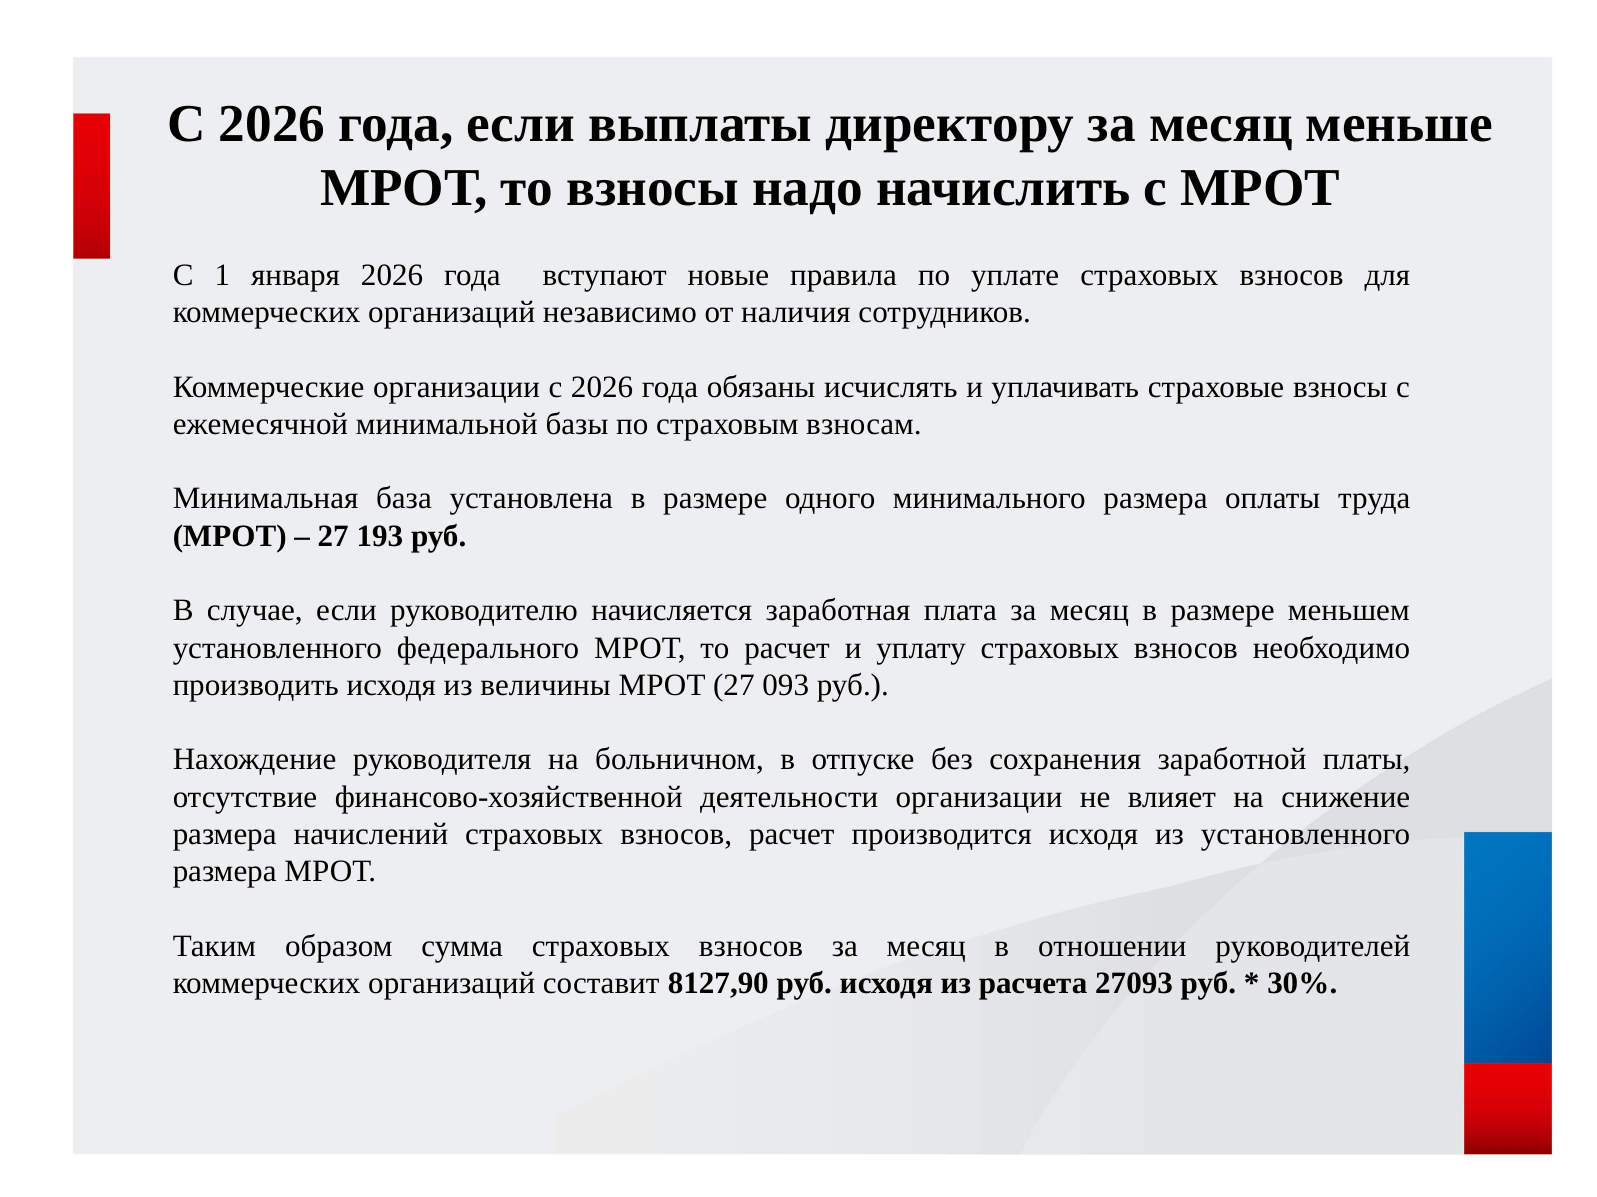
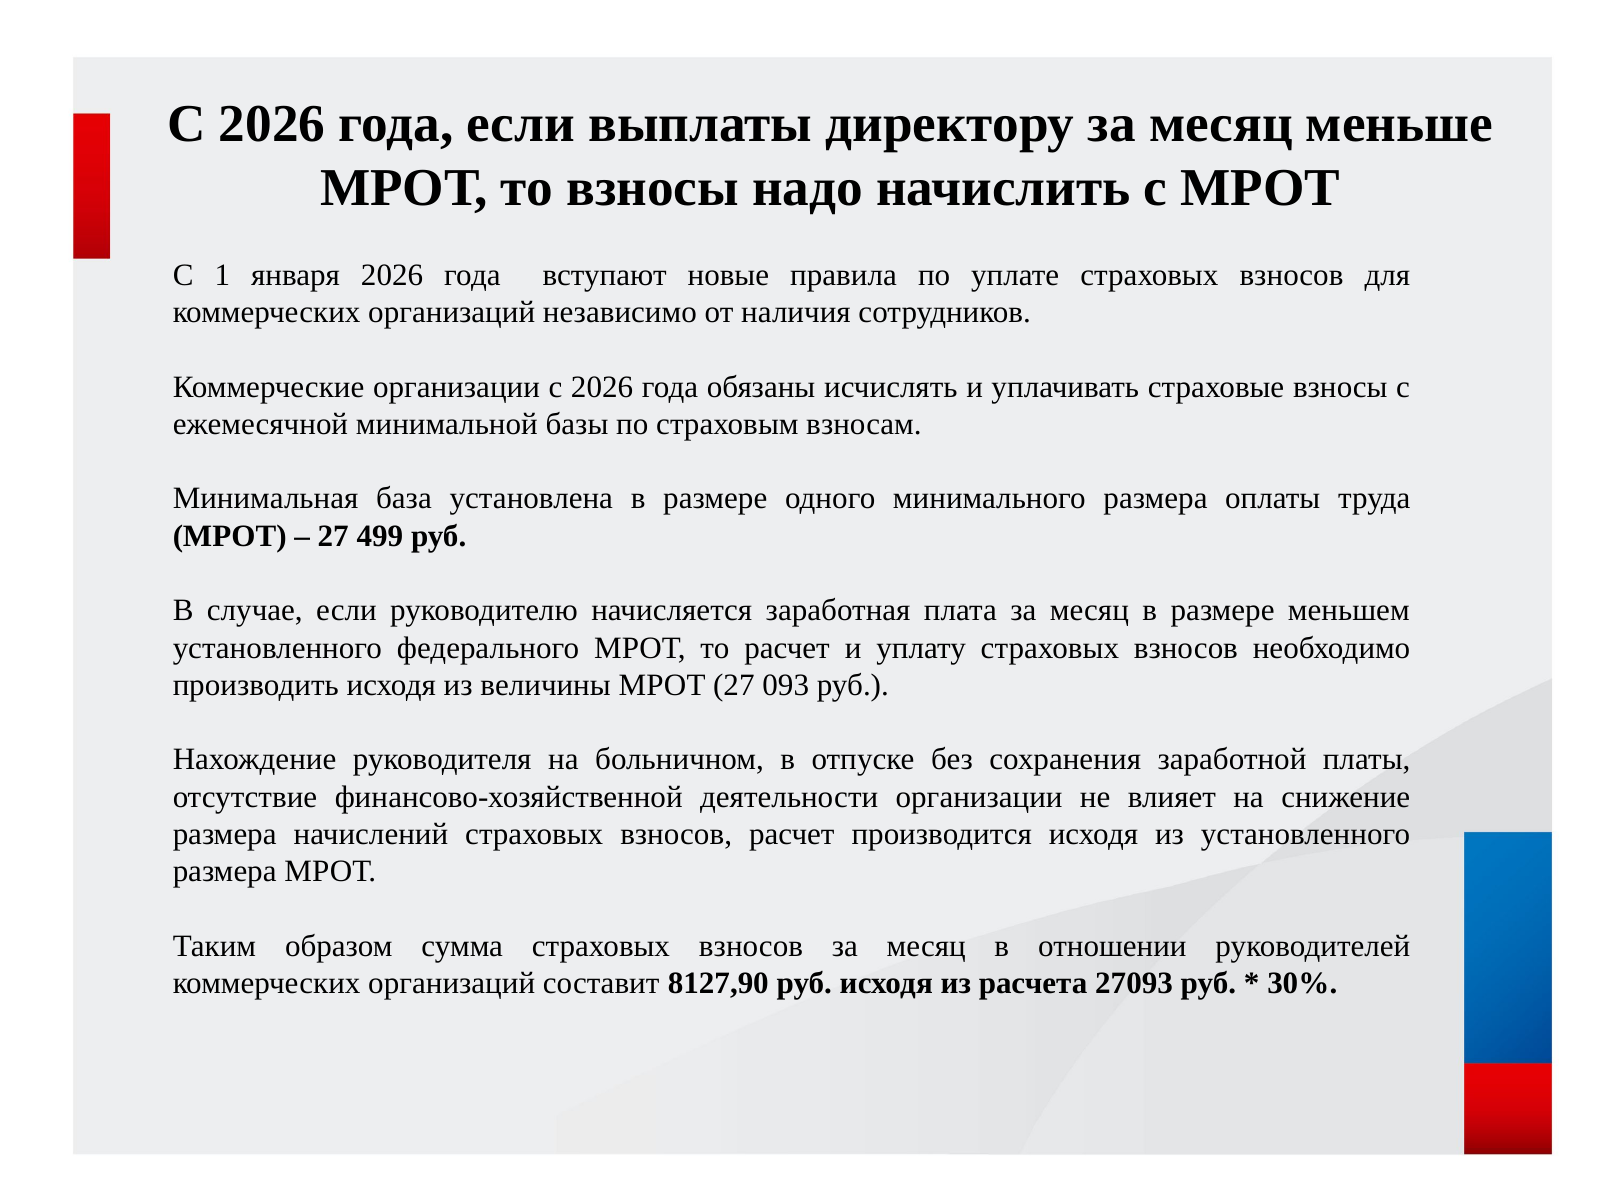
193: 193 -> 499 (380, 536)
